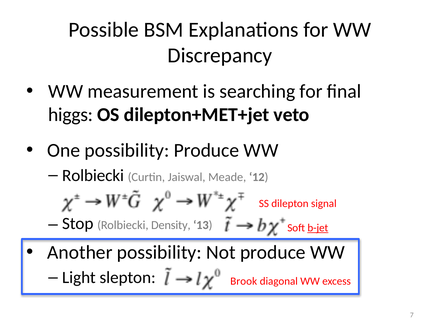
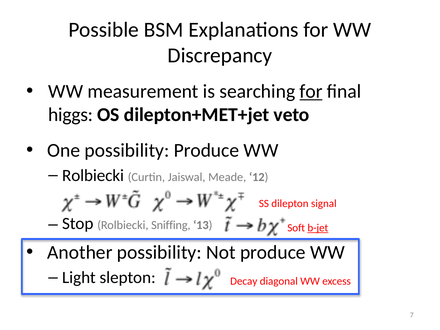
for underline: none -> present (311, 91)
Density: Density -> Sniffing (171, 225)
Brook: Brook -> Decay (244, 281)
